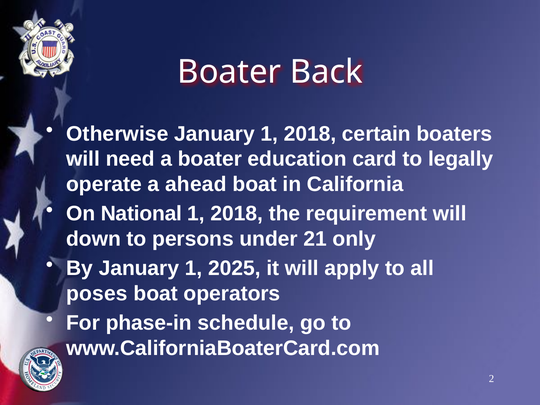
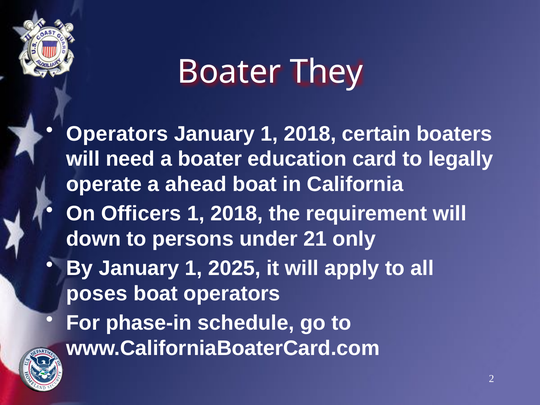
Back: Back -> They (326, 72)
Otherwise: Otherwise -> Operators (117, 134)
National: National -> Officers (141, 214)
